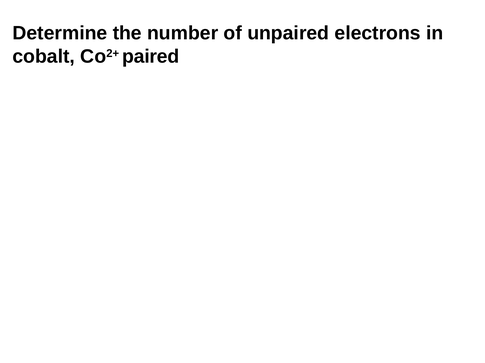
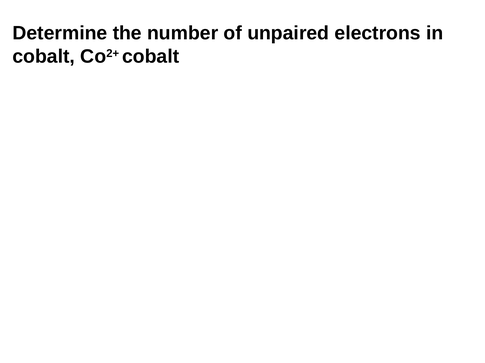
Co2+ paired: paired -> cobalt (151, 56)
